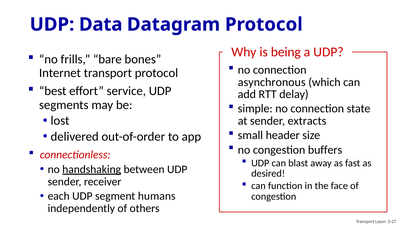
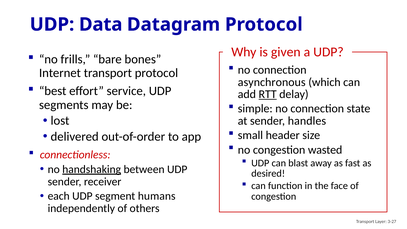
being: being -> given (286, 52)
RTT underline: none -> present (268, 94)
extracts: extracts -> handles (307, 121)
buffers: buffers -> wasted (325, 150)
